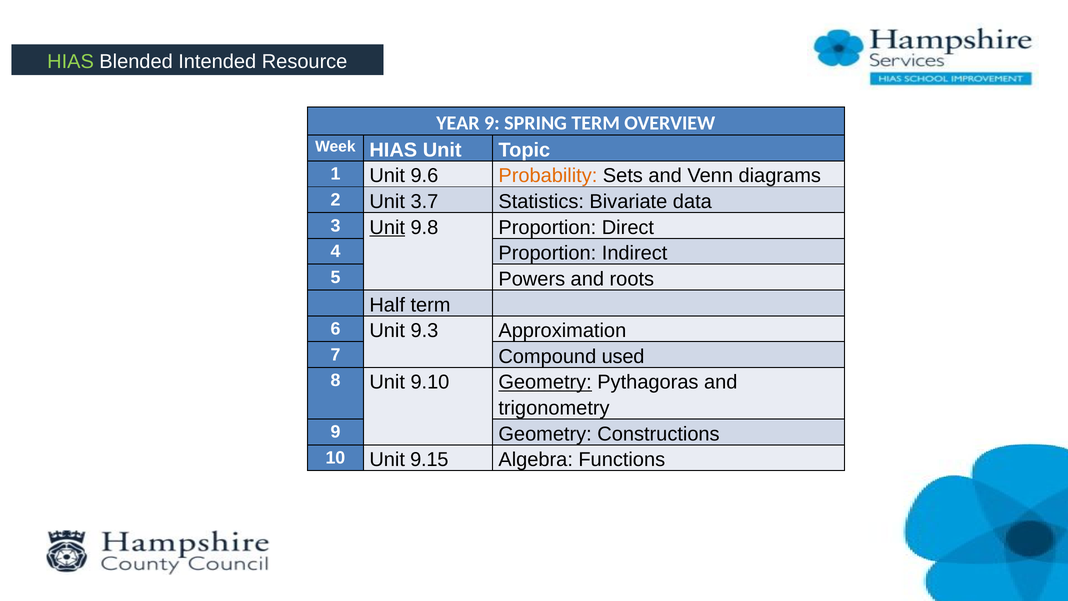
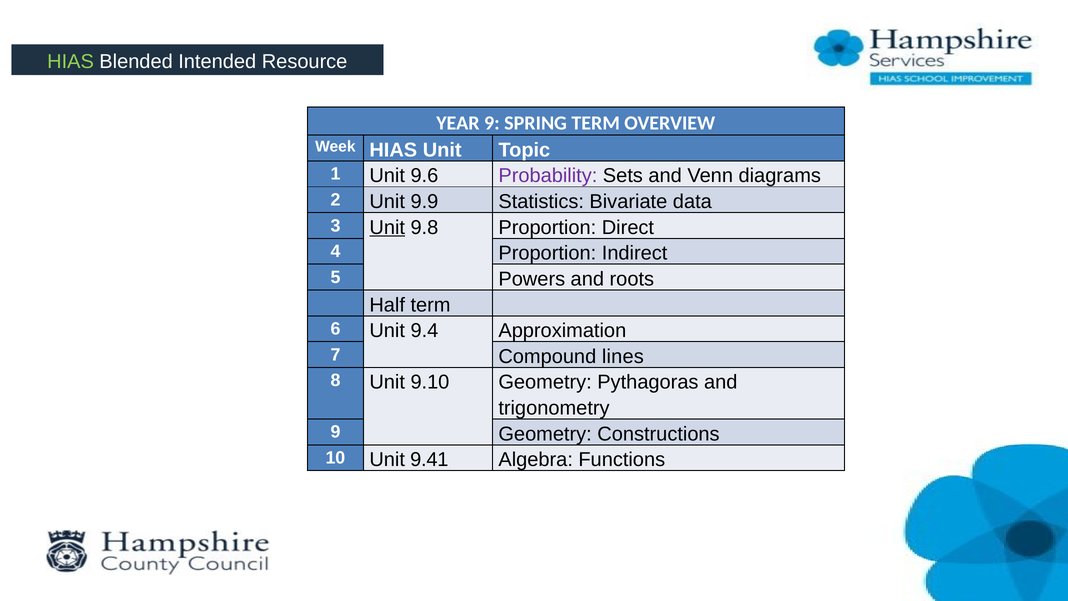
Probability colour: orange -> purple (548, 176)
3.7: 3.7 -> 9.9 (424, 202)
9.3: 9.3 -> 9.4 (424, 331)
used: used -> lines (623, 356)
Geometry underline: present -> none (545, 382)
9.15: 9.15 -> 9.41 (429, 460)
